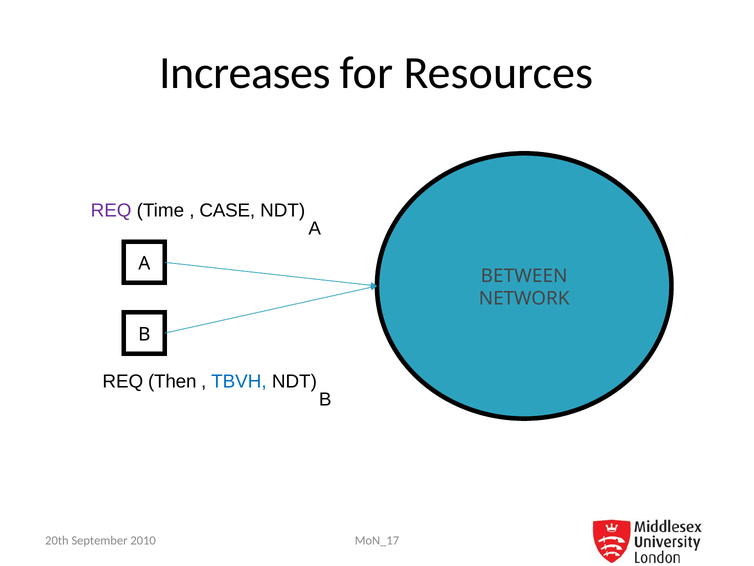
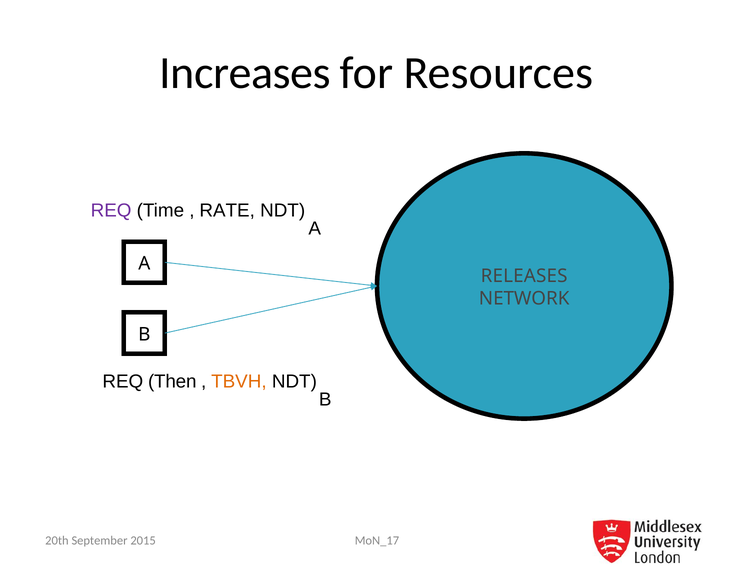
CASE: CASE -> RATE (227, 211)
BETWEEN: BETWEEN -> RELEASES (524, 276)
TBVH colour: blue -> orange (239, 381)
2010: 2010 -> 2015 (143, 540)
